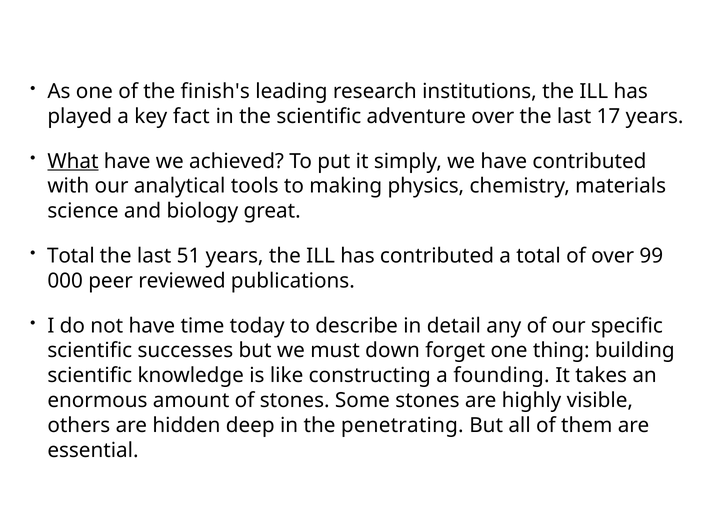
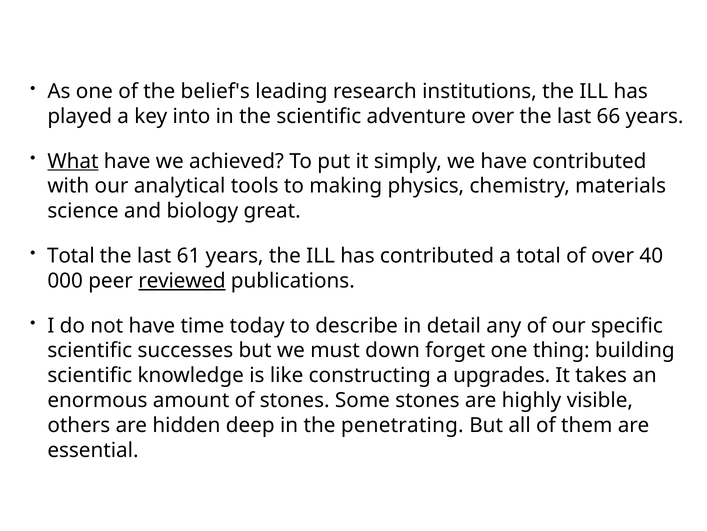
finish's: finish's -> belief's (215, 91)
fact: fact -> into (191, 116)
17: 17 -> 66 (608, 116)
51: 51 -> 61 (189, 256)
99: 99 -> 40 (651, 256)
reviewed underline: none -> present (182, 280)
founding: founding -> upgrades (502, 375)
